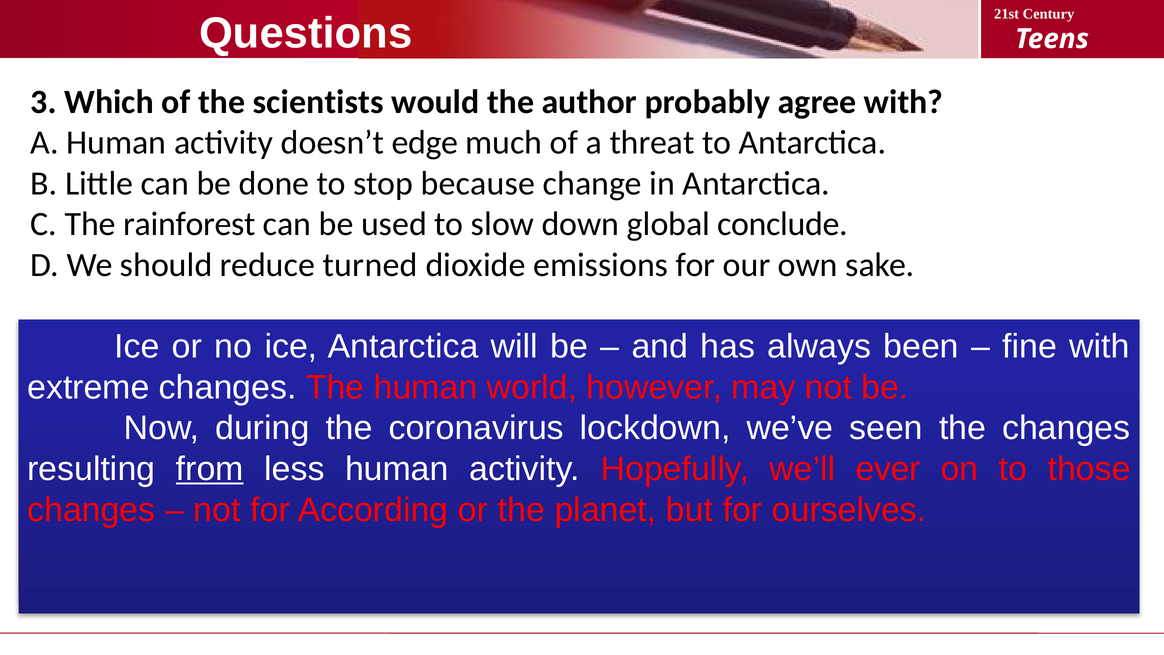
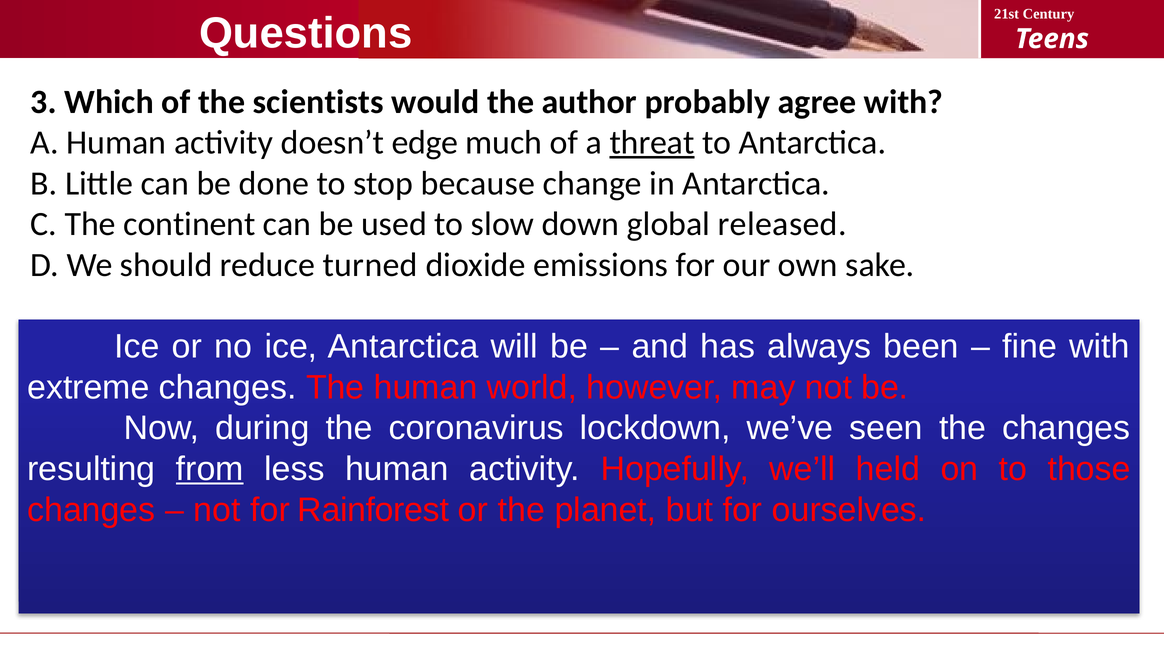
threat underline: none -> present (652, 143)
rainforest: rainforest -> continent (189, 224)
conclude: conclude -> released (782, 224)
ever: ever -> held (888, 469)
According: According -> Rainforest (373, 510)
